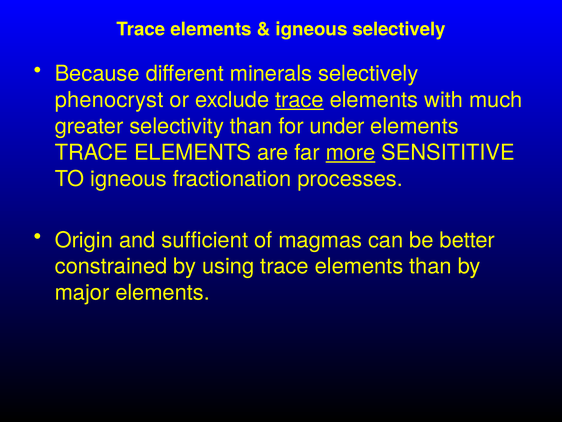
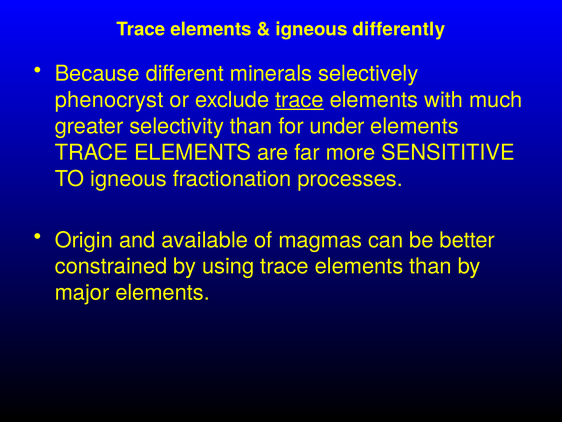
igneous selectively: selectively -> differently (399, 29)
more underline: present -> none (351, 152)
sufficient: sufficient -> available (205, 240)
